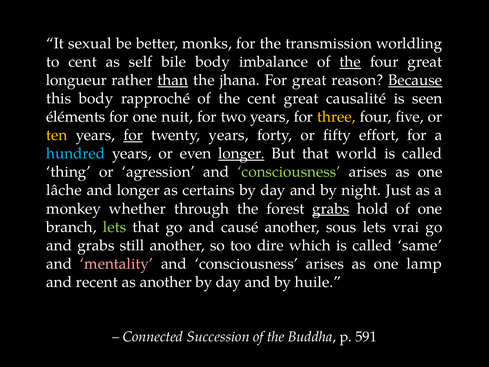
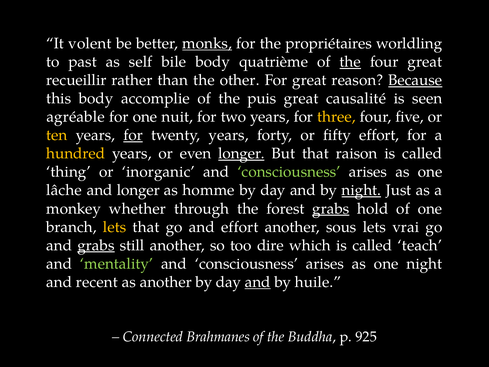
sexual: sexual -> volent (90, 43)
monks underline: none -> present (207, 43)
transmission: transmission -> propriétaires (329, 43)
to cent: cent -> past (83, 62)
imbalance: imbalance -> quatrième (274, 62)
longueur: longueur -> recueillir (76, 80)
than underline: present -> none (173, 80)
jhana: jhana -> other (240, 80)
rapproché: rapproché -> accomplie (155, 98)
the cent: cent -> puis (262, 98)
éléments: éléments -> agréable (76, 117)
hundred colour: light blue -> yellow (76, 153)
world: world -> raison (357, 153)
agression: agression -> inorganic (158, 172)
certains: certains -> homme (209, 190)
night underline: none -> present (361, 190)
lets colour: light green -> yellow (115, 227)
and causé: causé -> effort (240, 227)
grabs underline: none -> present (96, 245)
same: same -> teach (420, 245)
mentality colour: pink -> light green (117, 264)
one lamp: lamp -> night (424, 264)
and underline: none -> present (258, 282)
Succession: Succession -> Brahmanes (218, 337)
591: 591 -> 925 (366, 337)
